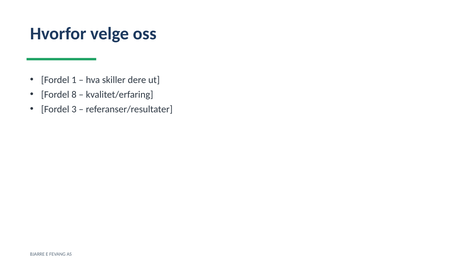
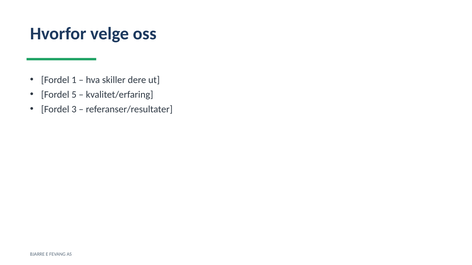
8: 8 -> 5 (74, 95)
